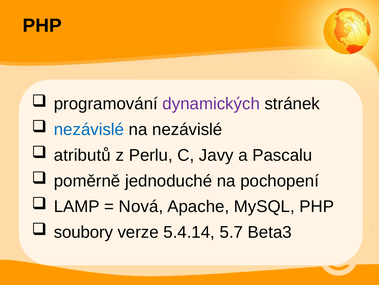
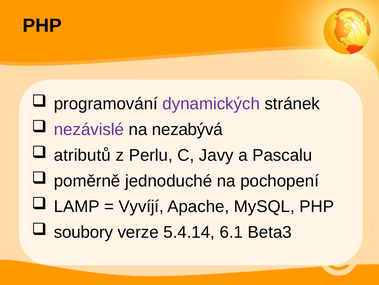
nezávislé colour: blue -> purple (89, 129)
na nezávislé: nezávislé -> nezabývá (187, 129)
Nová: Nová -> Vyvíjí (141, 206)
5.7: 5.7 -> 6.1 (231, 232)
